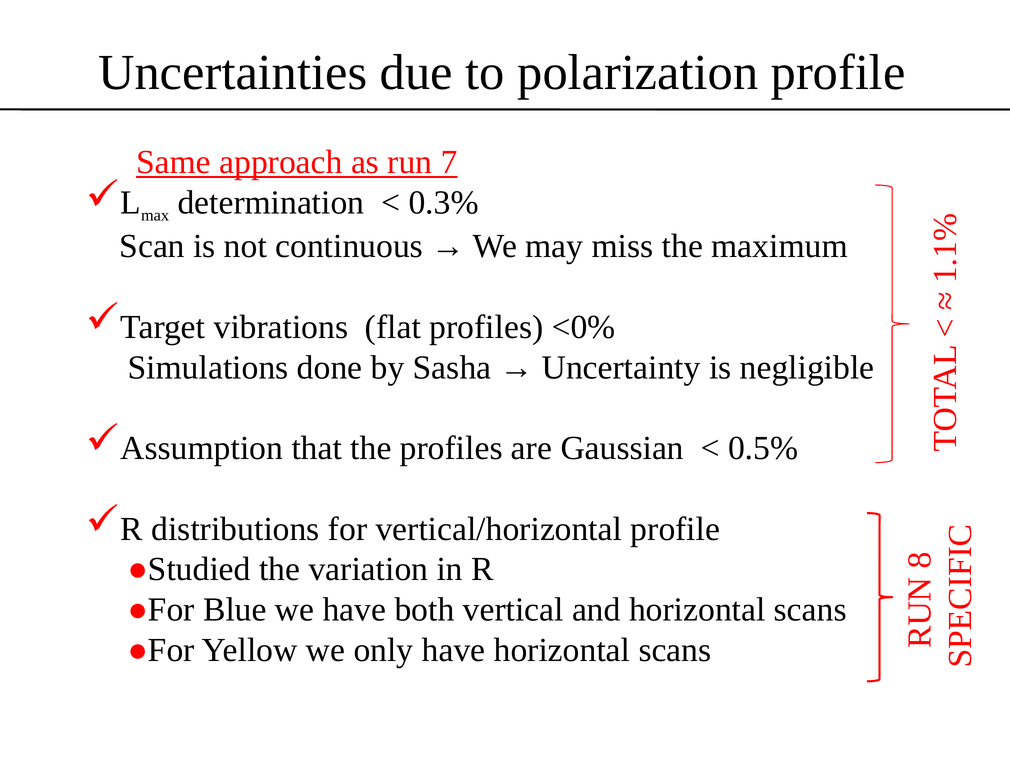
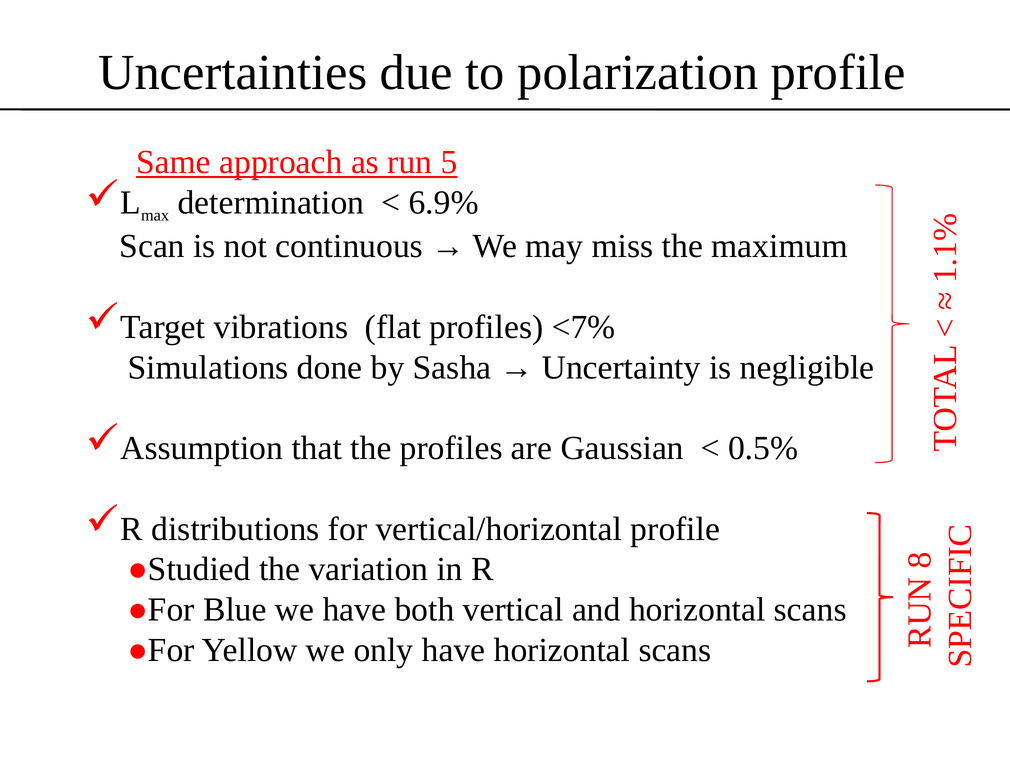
7: 7 -> 5 (449, 162)
0.3%: 0.3% -> 6.9% (444, 203)
<0%: <0% -> <7% (584, 327)
